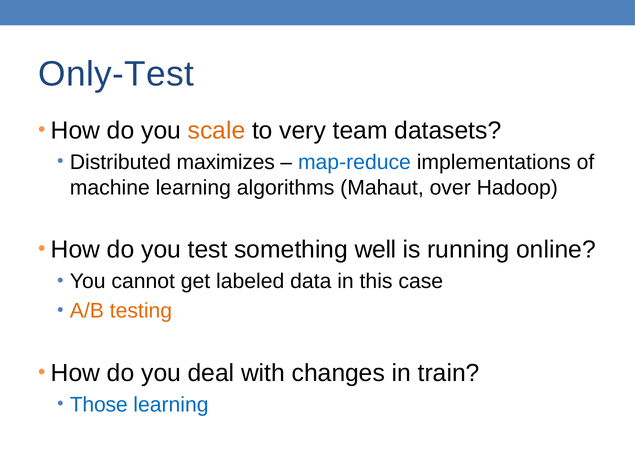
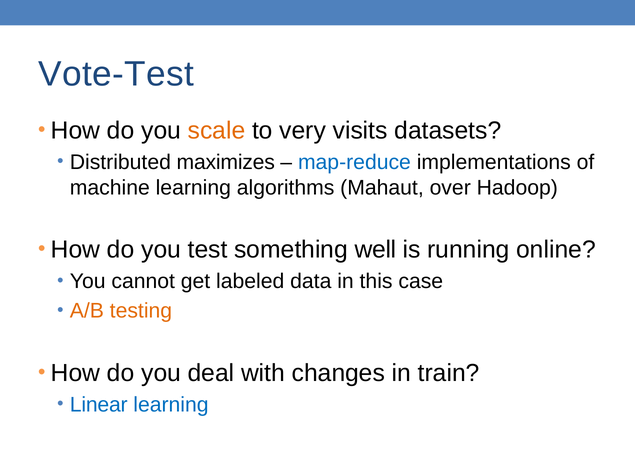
Only-Test: Only-Test -> Vote-Test (116, 74)
team: team -> visits (360, 131)
Those: Those -> Linear (99, 405)
